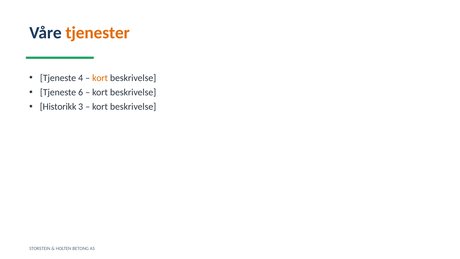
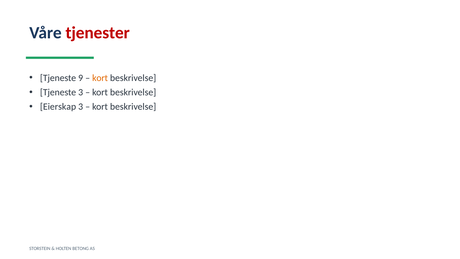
tjenester colour: orange -> red (98, 33)
4: 4 -> 9 (81, 78)
Tjeneste 6: 6 -> 3 (81, 92)
Historikk: Historikk -> Eierskap (58, 107)
